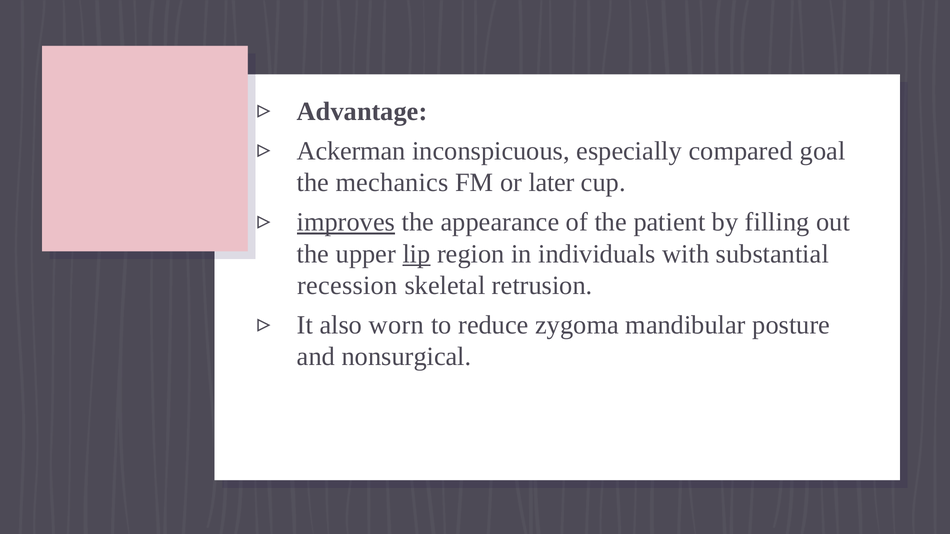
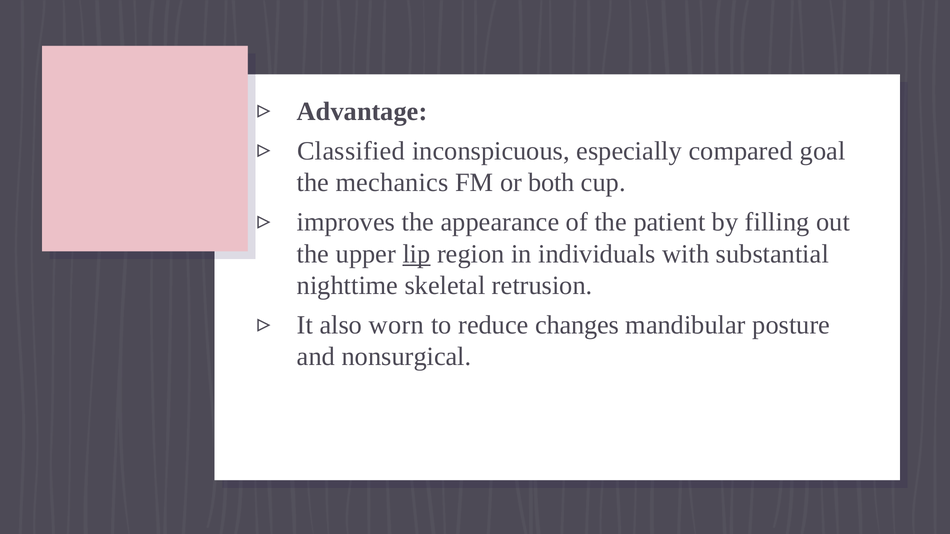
Ackerman: Ackerman -> Classified (351, 151)
later: later -> both (552, 183)
improves underline: present -> none (346, 222)
recession: recession -> nighttime (348, 286)
zygoma: zygoma -> changes (577, 325)
